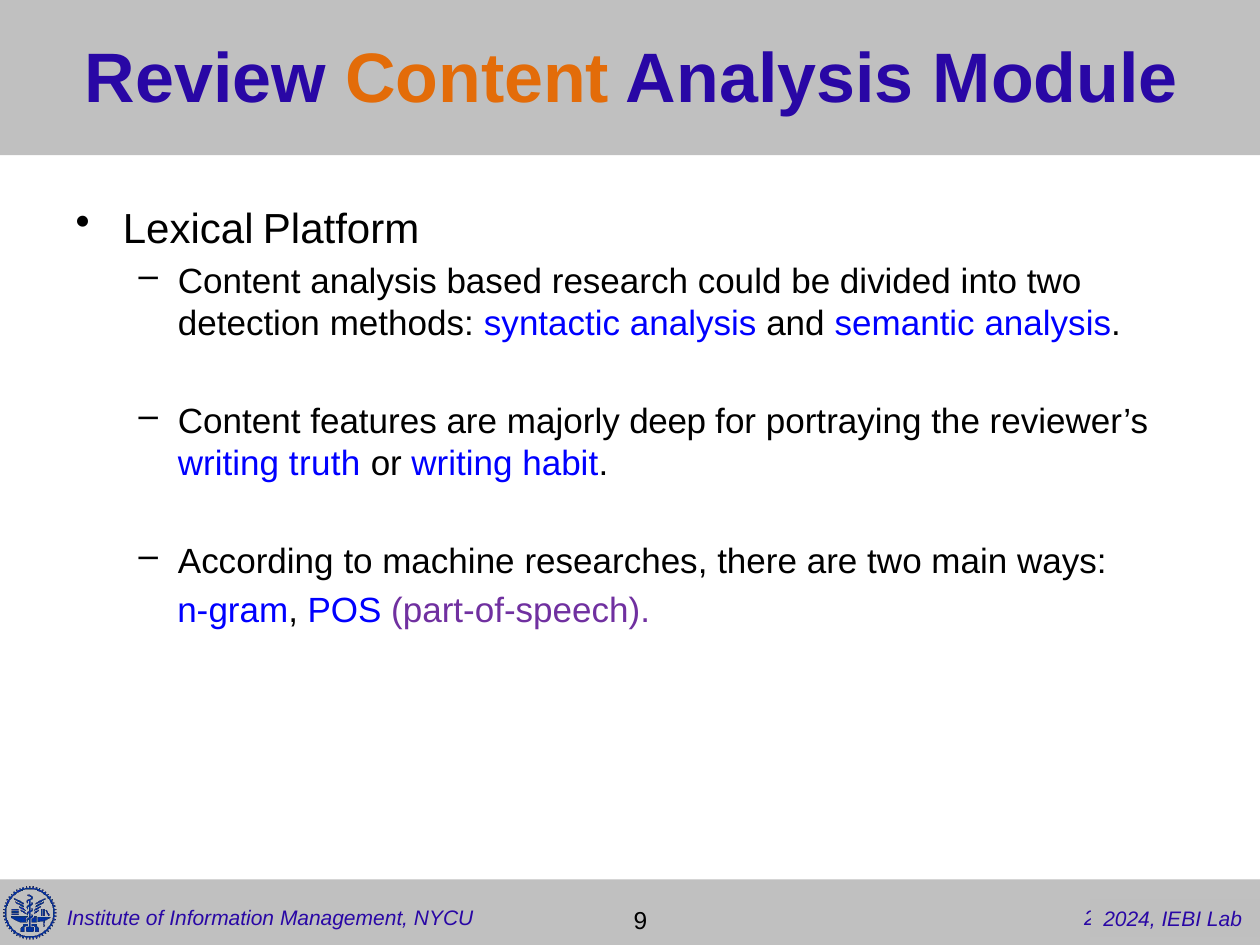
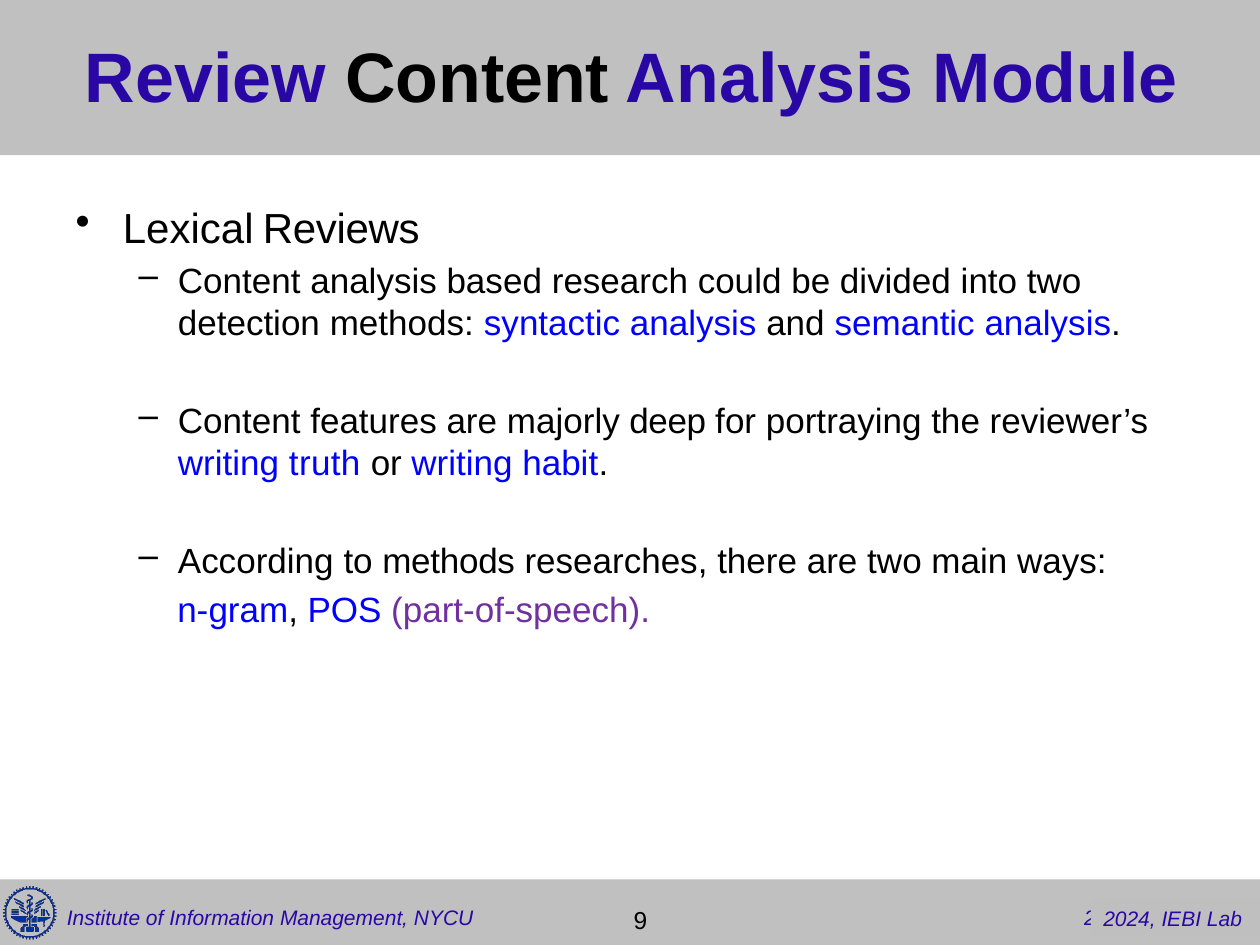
Content colour: orange -> black (477, 80)
Platform: Platform -> Reviews (341, 229)
to machine: machine -> methods (449, 562)
